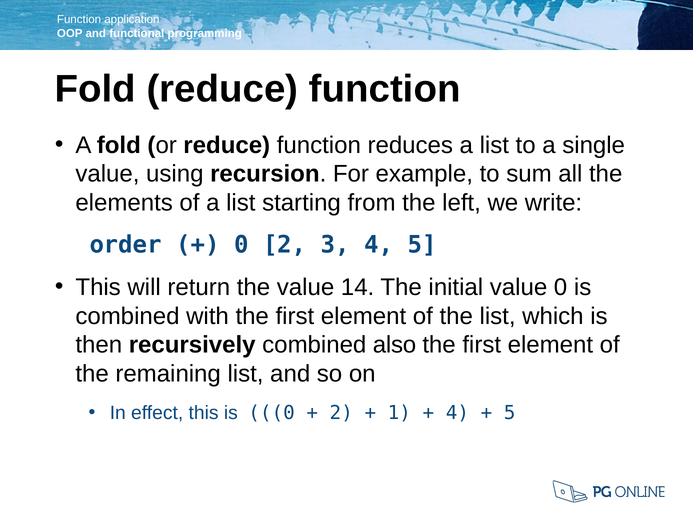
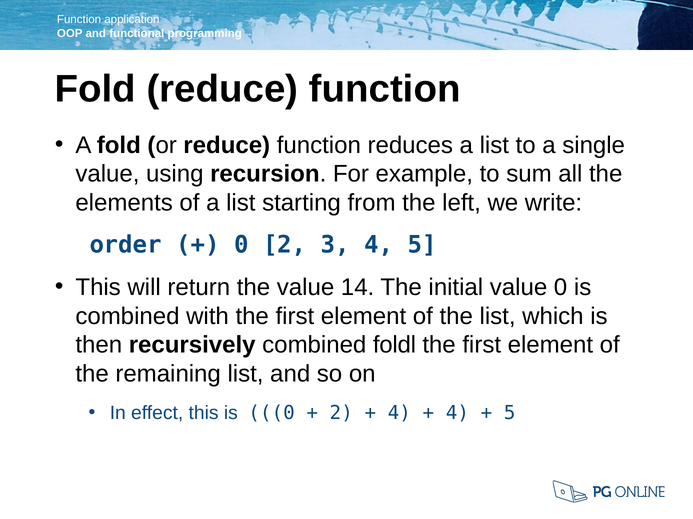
also: also -> foldl (394, 345)
1: 1 -> 4 (399, 413)
